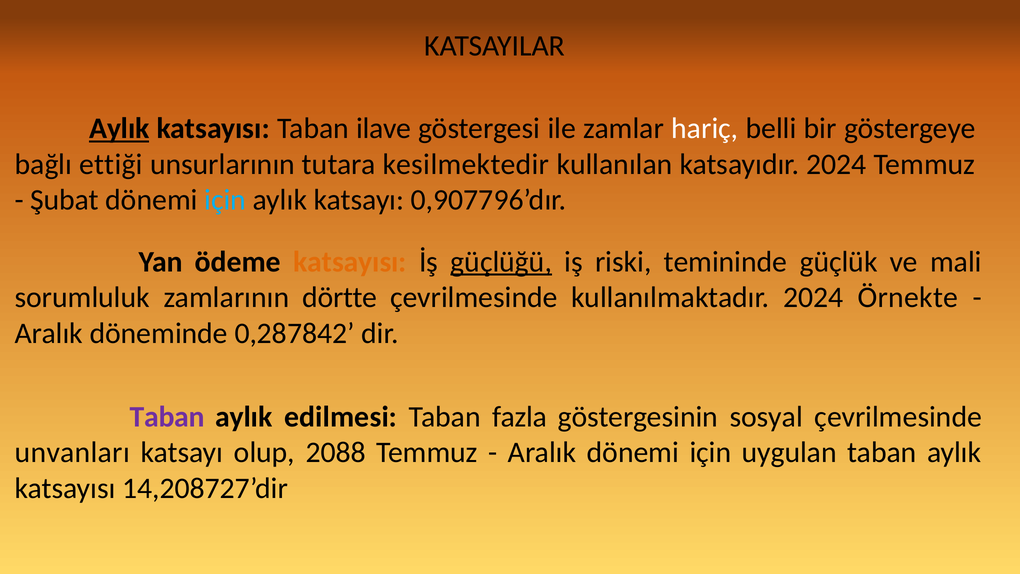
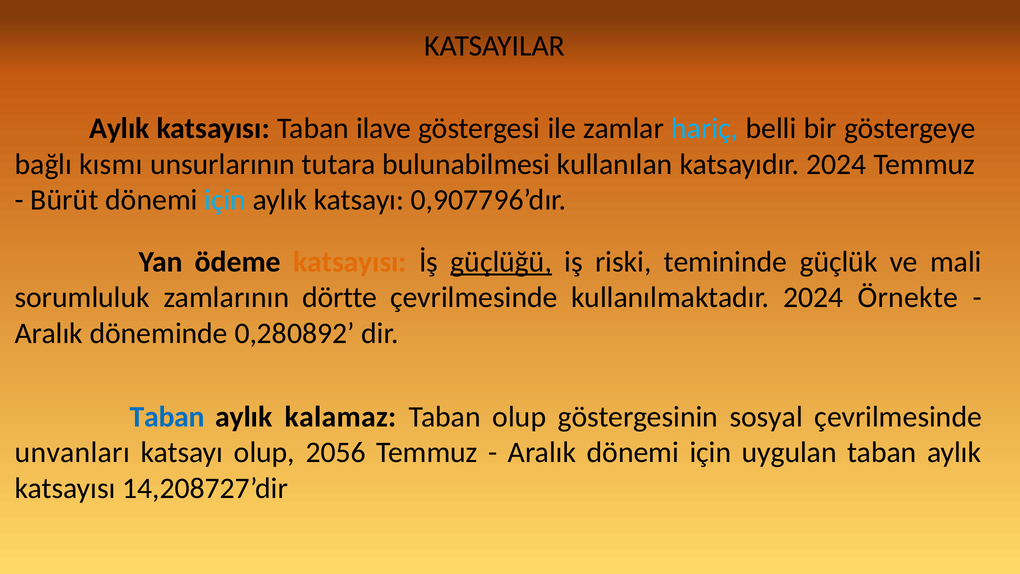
Aylık underline: present -> none (119, 129)
hariç colour: white -> light blue (705, 129)
ettiği: ettiği -> kısmı (111, 164)
kesilmektedir: kesilmektedir -> bulunabilmesi (466, 164)
Şubat: Şubat -> Bürüt (65, 200)
0,287842: 0,287842 -> 0,280892 (295, 333)
Taban colour: purple -> blue (167, 417)
edilmesi: edilmesi -> kalamaz (341, 417)
Taban fazla: fazla -> olup (519, 417)
2088: 2088 -> 2056 (336, 452)
